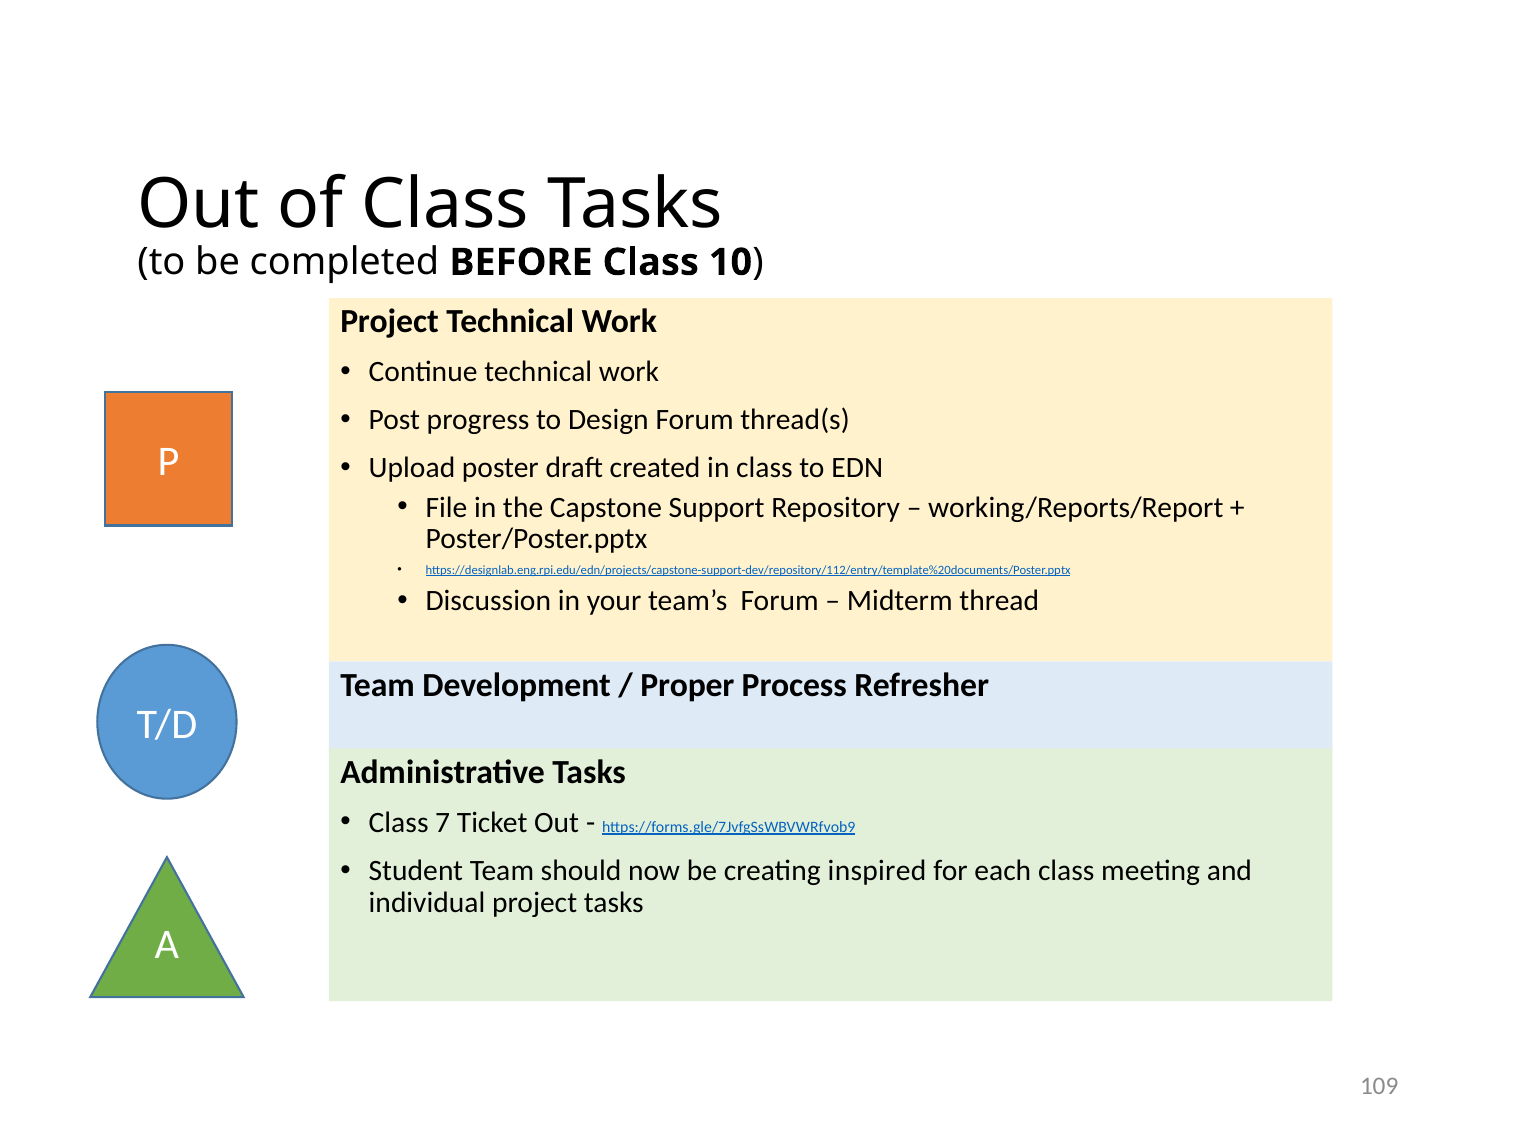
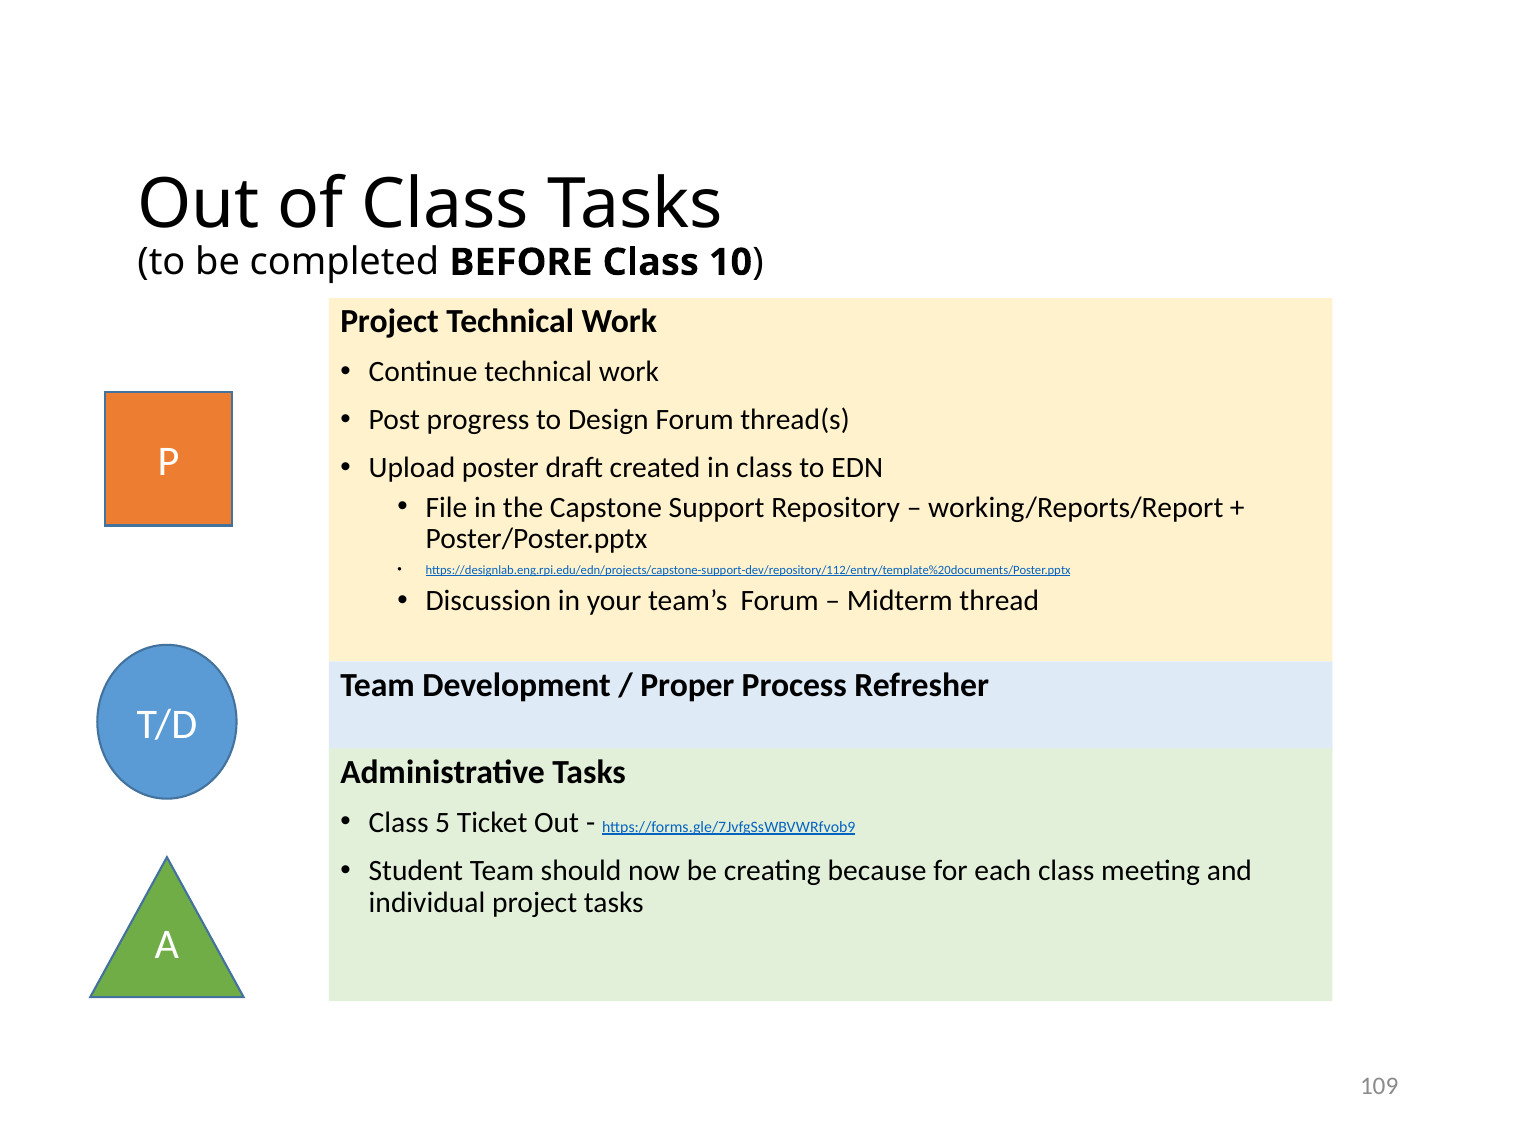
7: 7 -> 5 (443, 823)
inspired: inspired -> because (877, 871)
